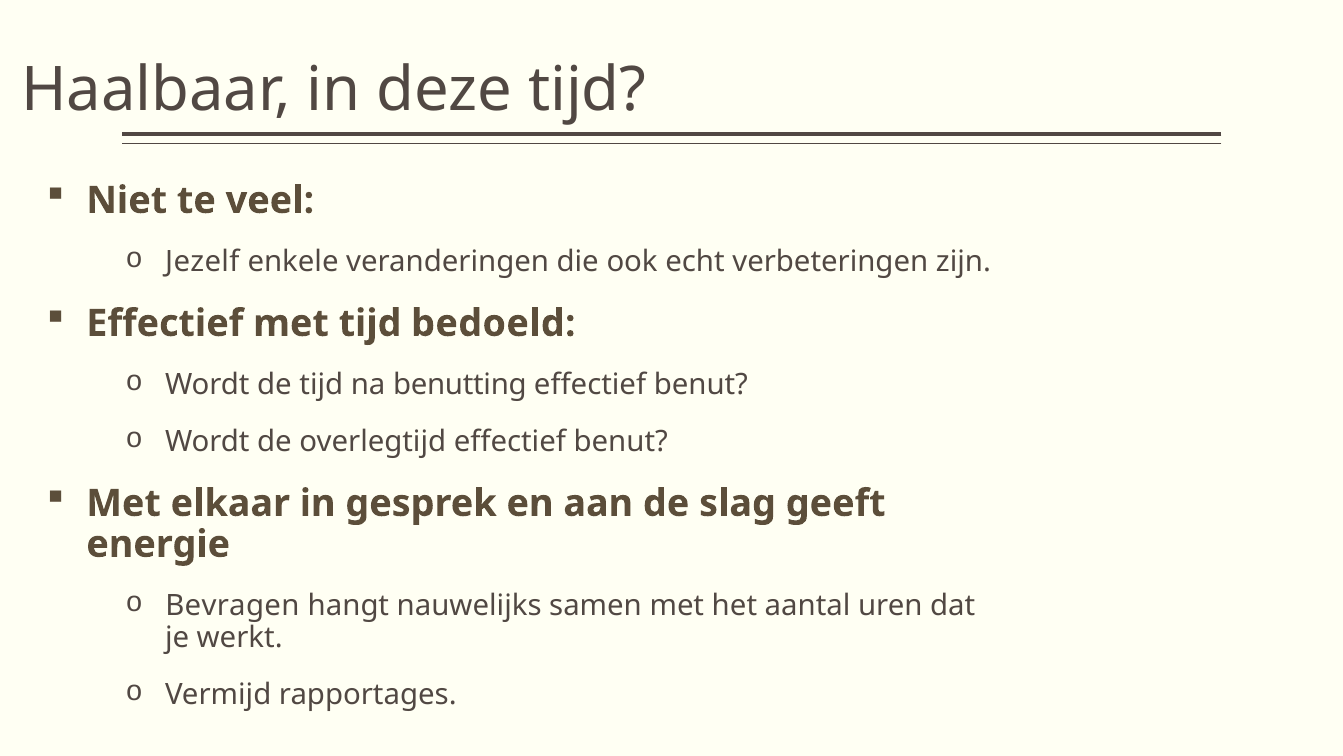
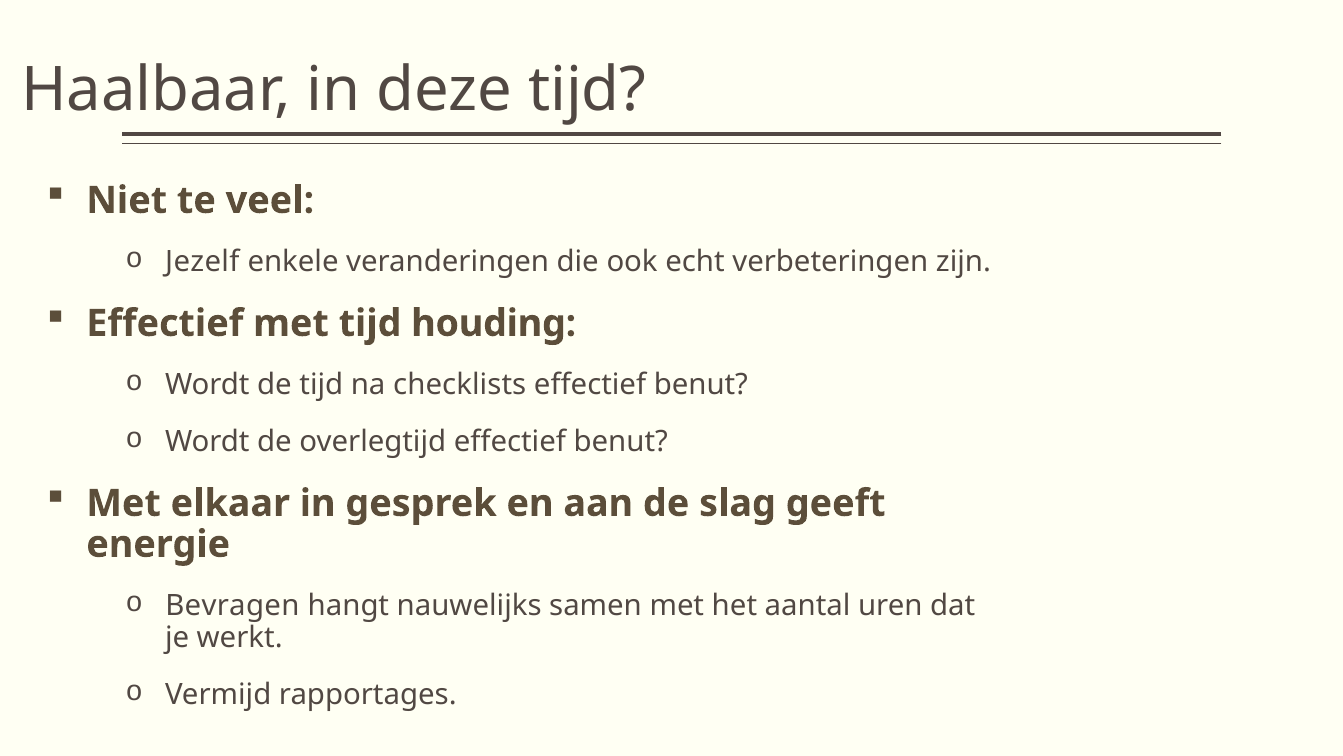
bedoeld: bedoeld -> houding (494, 323)
benutting: benutting -> checklists (460, 385)
